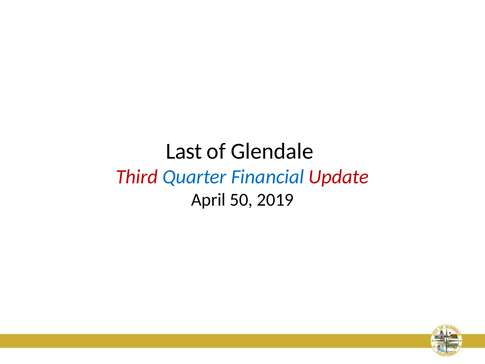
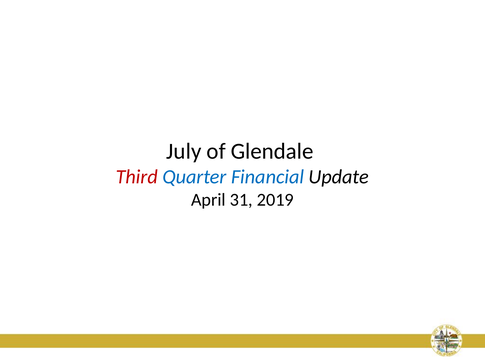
Last: Last -> July (184, 151)
Update colour: red -> black (339, 177)
50: 50 -> 31 (241, 200)
